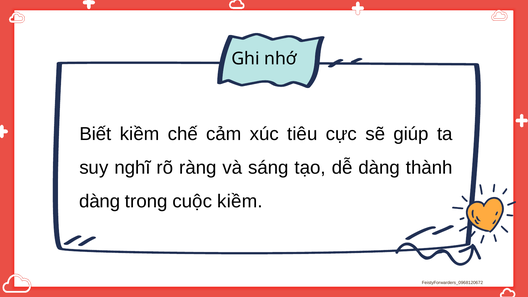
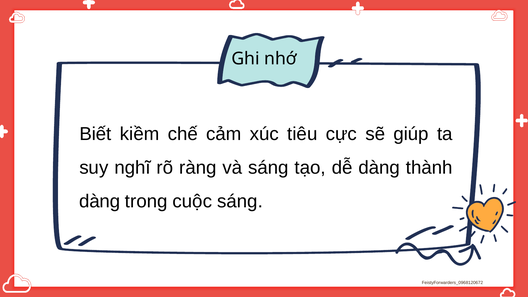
cuộc kiềm: kiềm -> sáng (240, 201)
